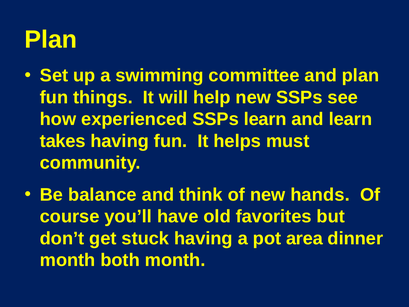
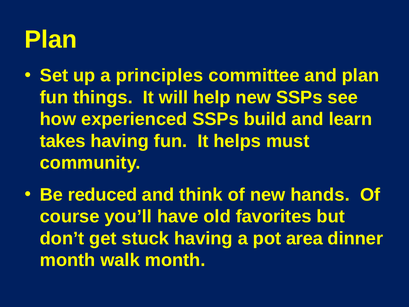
swimming: swimming -> principles (159, 76)
SSPs learn: learn -> build (265, 119)
balance: balance -> reduced (103, 195)
both: both -> walk (120, 260)
